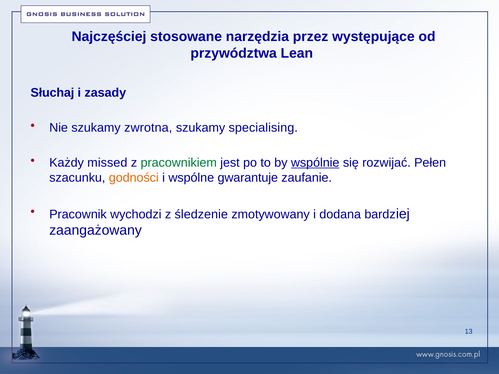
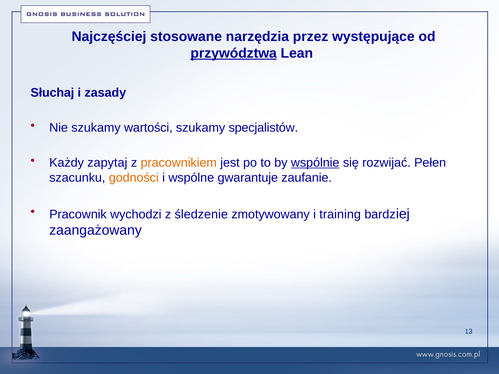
przywództwa underline: none -> present (234, 53)
zwrotna: zwrotna -> wartości (148, 128)
specialising: specialising -> specjalistów (263, 128)
missed: missed -> zapytaj (107, 163)
pracownikiem colour: green -> orange (179, 163)
dodana: dodana -> training (340, 214)
